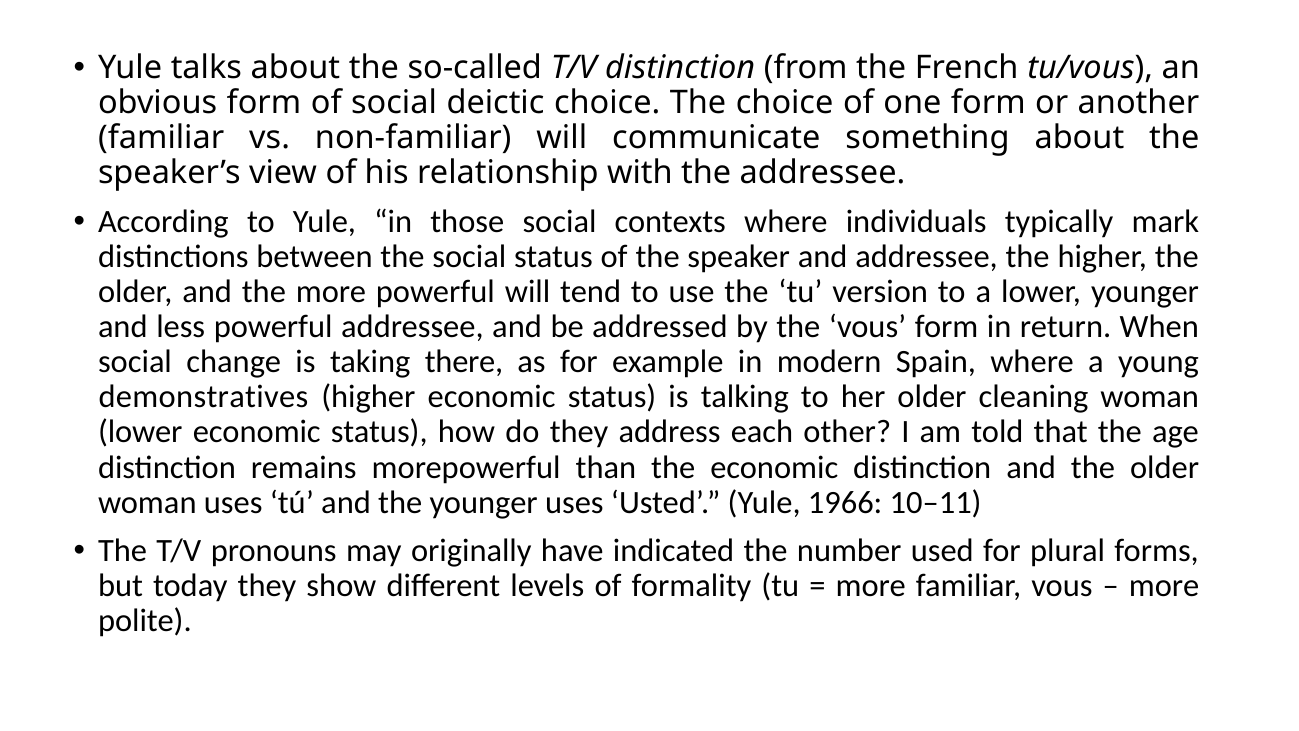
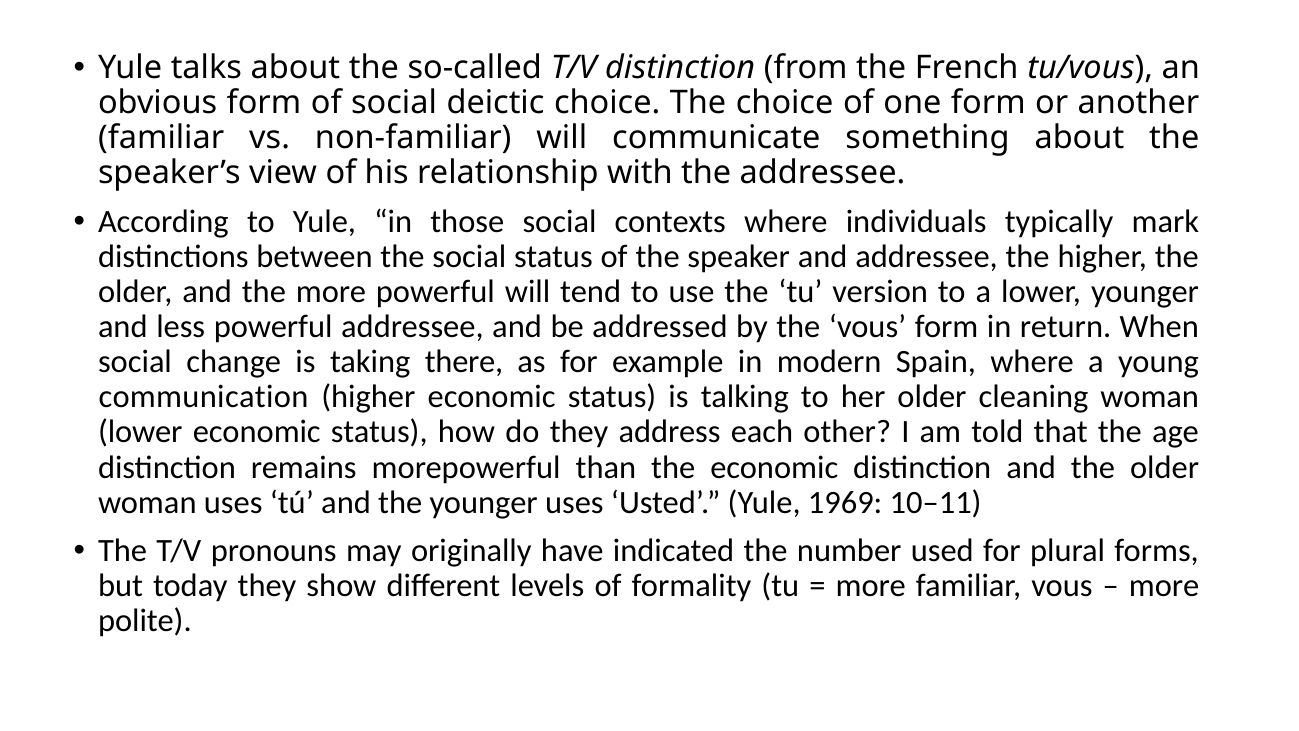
demonstratives: demonstratives -> communication (203, 397)
1966: 1966 -> 1969 (845, 502)
